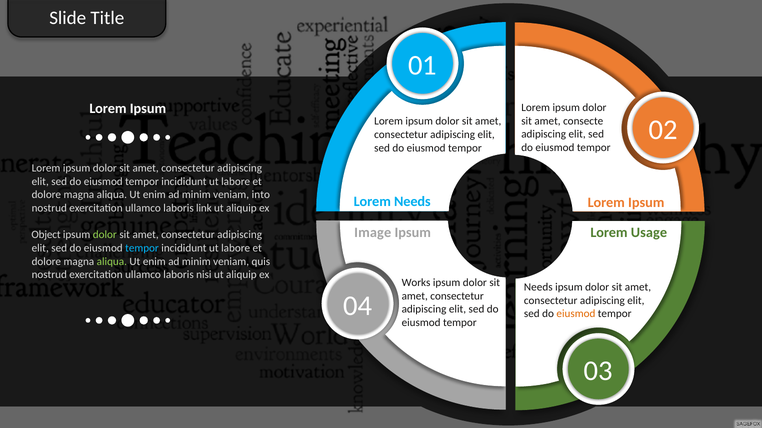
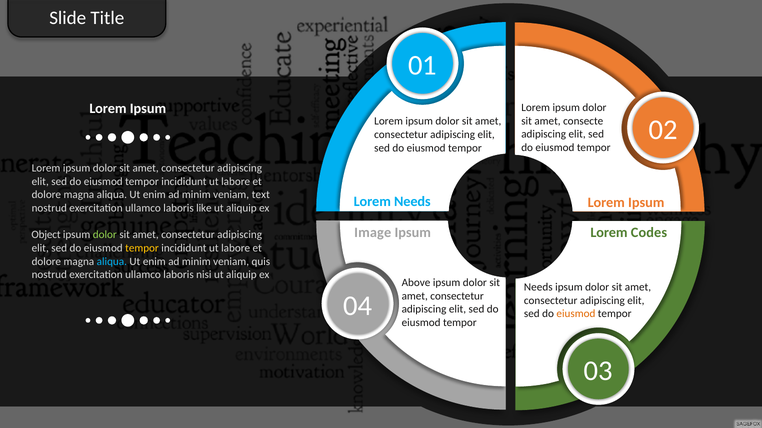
into: into -> text (261, 195)
link: link -> like (204, 208)
Usage: Usage -> Codes (649, 233)
tempor colour: light blue -> yellow (142, 248)
aliqua colour: light green -> light blue (112, 262)
Works: Works -> Above (416, 283)
